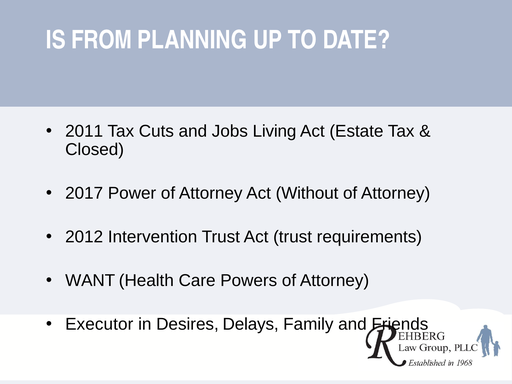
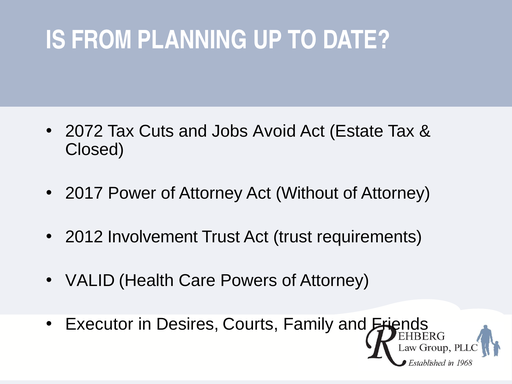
2011: 2011 -> 2072 (84, 131)
Living: Living -> Avoid (274, 131)
Intervention: Intervention -> Involvement (153, 237)
WANT: WANT -> VALID (90, 281)
Delays: Delays -> Courts (250, 324)
